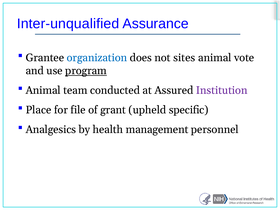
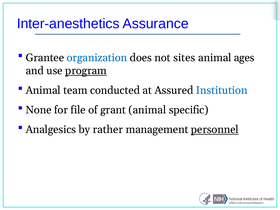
Inter-unqualified: Inter-unqualified -> Inter-anesthetics (68, 24)
vote: vote -> ages (244, 58)
Institution colour: purple -> blue (222, 90)
Place: Place -> None (39, 110)
grant upheld: upheld -> animal (147, 110)
health: health -> rather (108, 130)
personnel underline: none -> present (215, 130)
